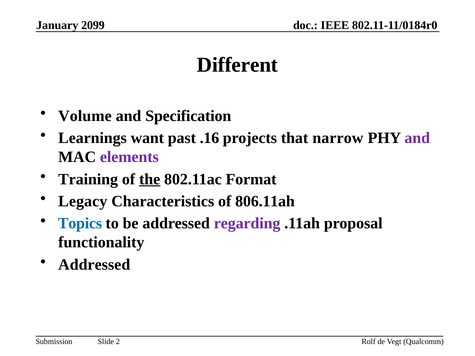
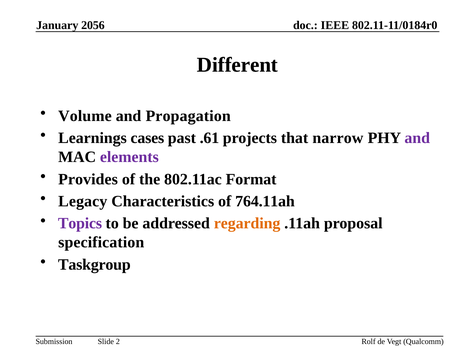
2099: 2099 -> 2056 (93, 25)
Specification: Specification -> Propagation (188, 116)
want: want -> cases (147, 138)
.16: .16 -> .61 (209, 138)
Training: Training -> Provides (88, 179)
the underline: present -> none (150, 179)
806.11ah: 806.11ah -> 764.11ah (265, 201)
Topics colour: blue -> purple (80, 224)
regarding colour: purple -> orange (247, 224)
functionality: functionality -> specification (101, 243)
Addressed: Addressed -> Taskgroup (94, 265)
